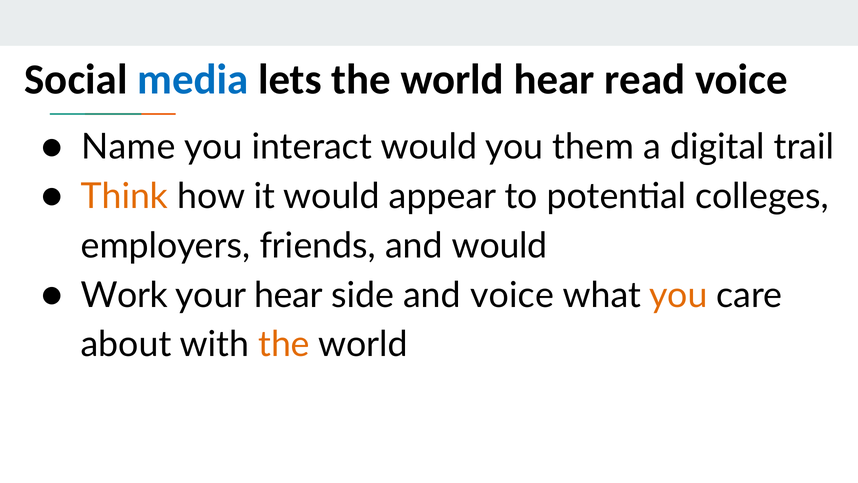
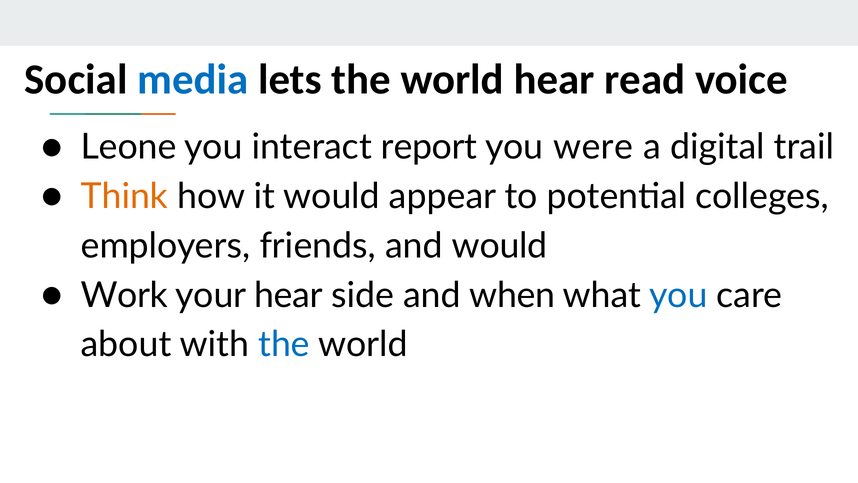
Name: Name -> Leone (129, 147)
interact would: would -> report (429, 147)
them: them -> were (593, 147)
and voice: voice -> when (512, 295)
you colour: orange -> blue (678, 295)
the colour: orange -> blue (284, 344)
